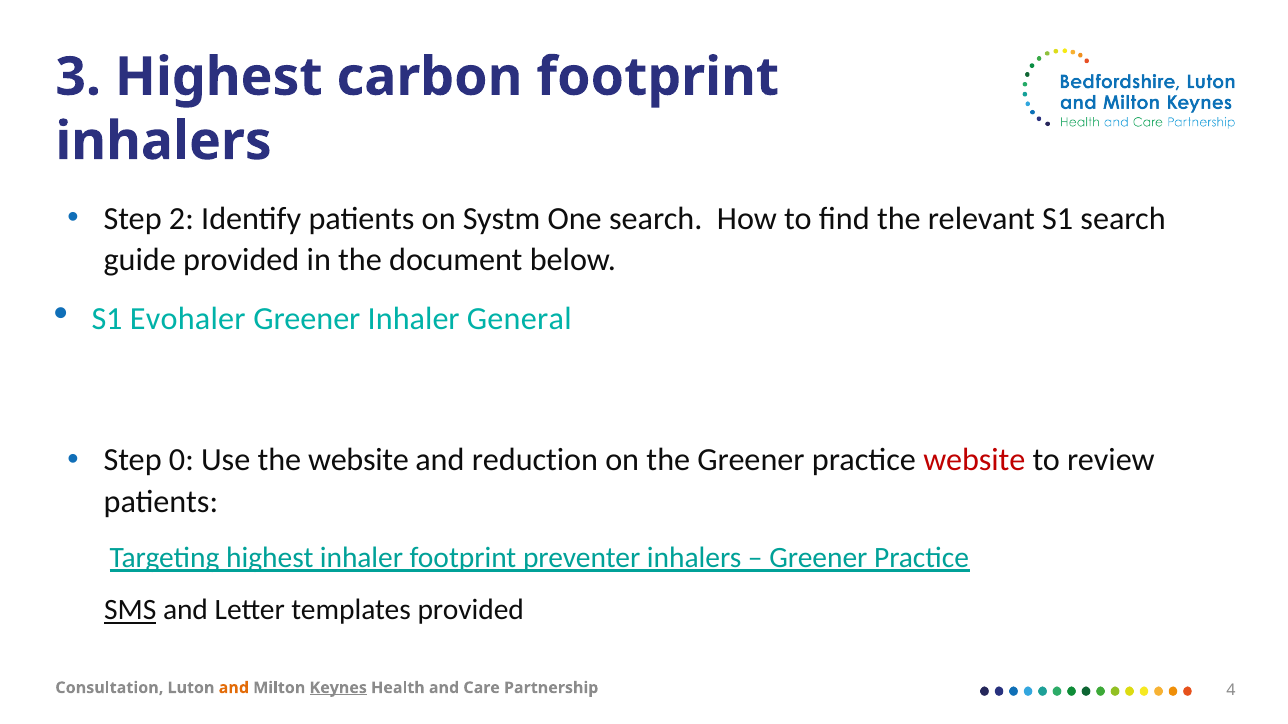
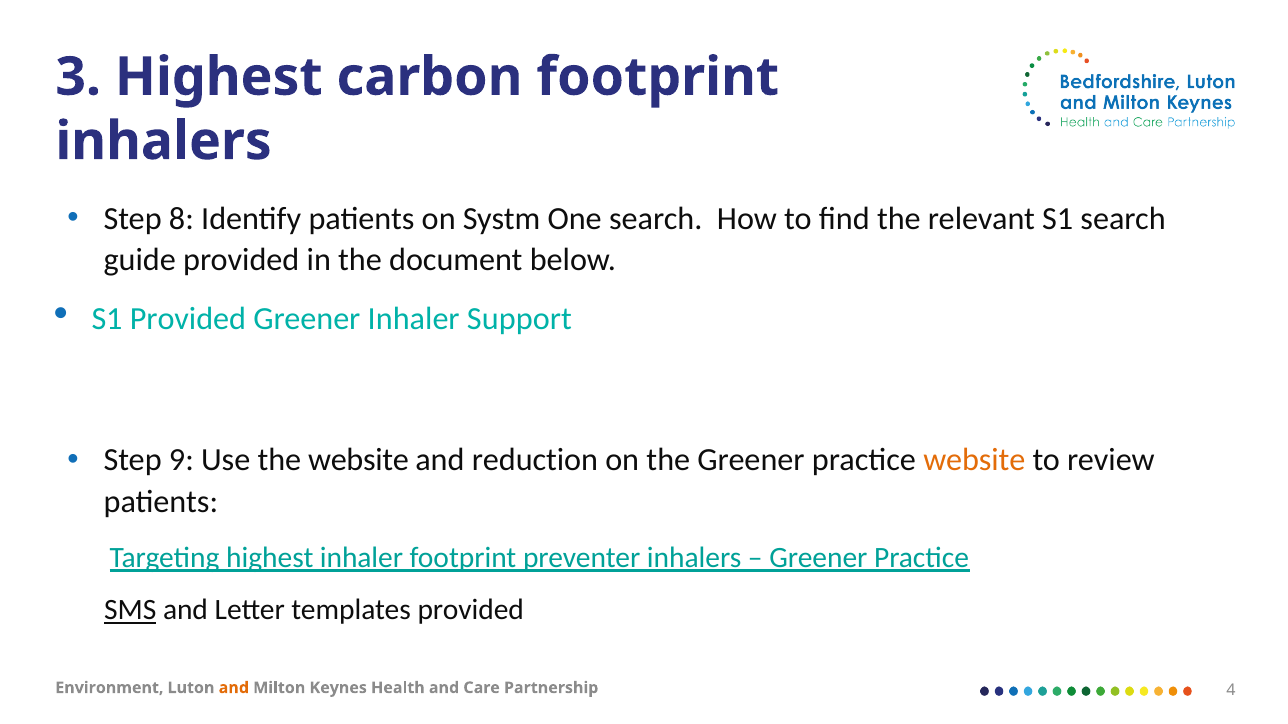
2: 2 -> 8 (181, 219)
S1 Evohaler: Evohaler -> Provided (188, 319)
General: General -> Support (519, 319)
0: 0 -> 9 (181, 461)
website colour: red -> orange (974, 461)
Consultation: Consultation -> Environment (109, 688)
Keynes underline: present -> none (338, 688)
